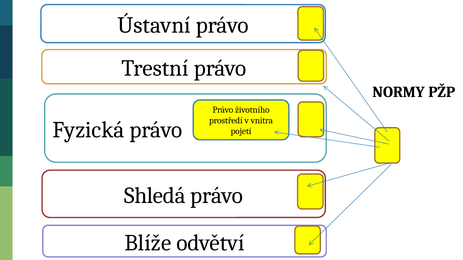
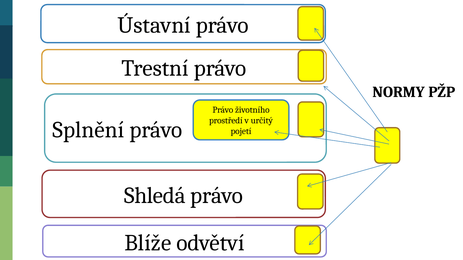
vnitra: vnitra -> určitý (262, 121)
Fyzická: Fyzická -> Splnění (88, 130)
